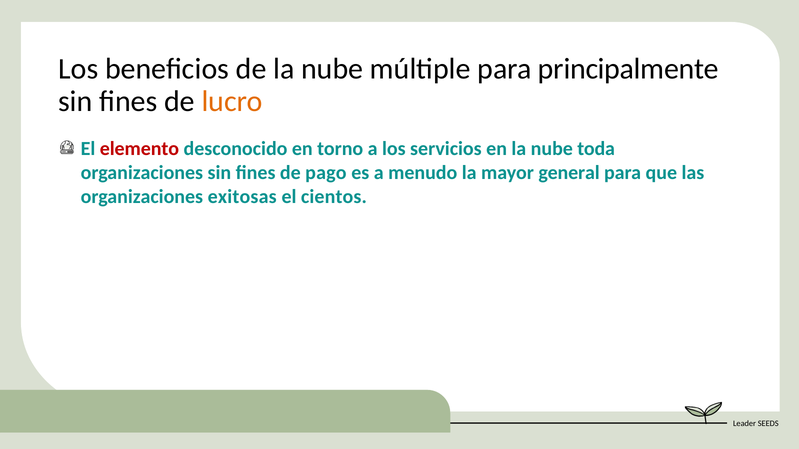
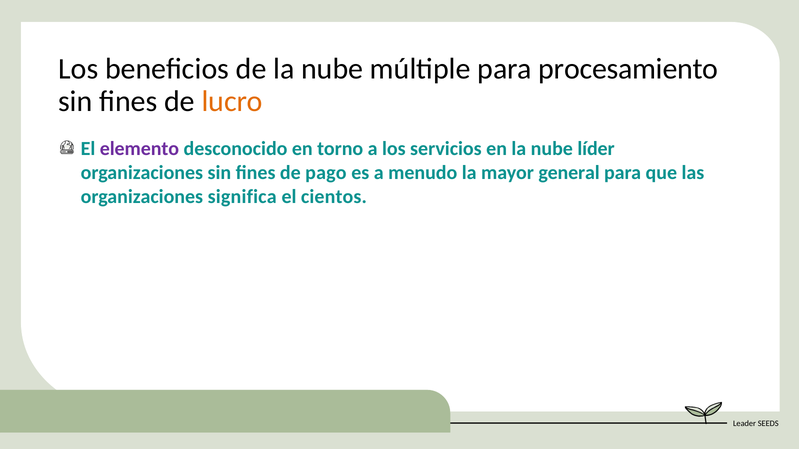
principalmente: principalmente -> procesamiento (628, 69)
elemento colour: red -> purple (139, 149)
toda: toda -> líder (596, 149)
exitosas: exitosas -> significa (242, 197)
